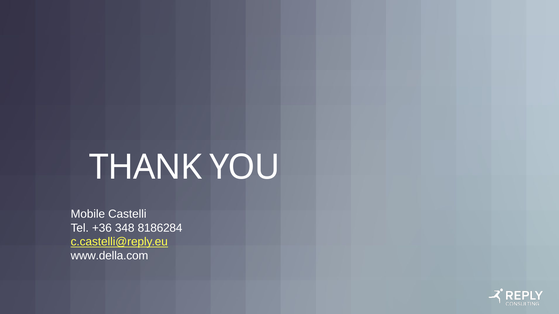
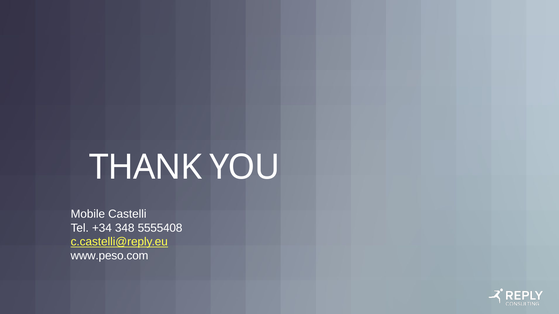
+36: +36 -> +34 (102, 228)
8186284: 8186284 -> 5555408 (160, 228)
www.della.com: www.della.com -> www.peso.com (110, 256)
